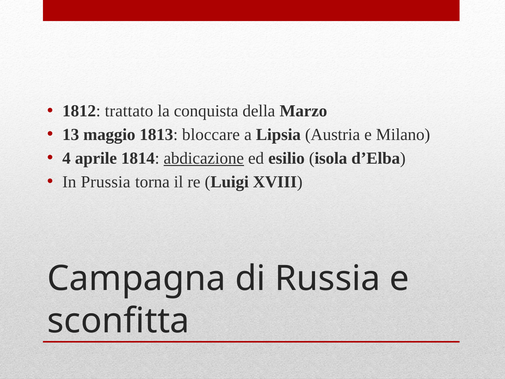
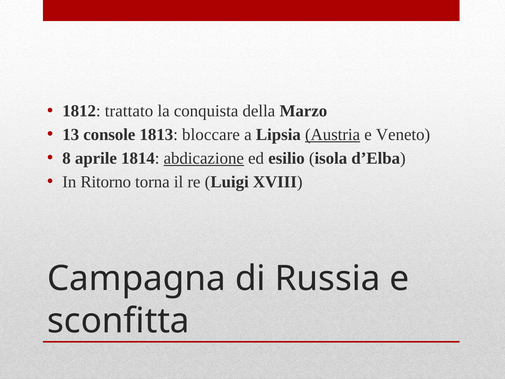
maggio: maggio -> console (109, 135)
Austria underline: none -> present (333, 135)
Milano: Milano -> Veneto (403, 135)
4: 4 -> 8 (66, 158)
Prussia: Prussia -> Ritorno (106, 182)
